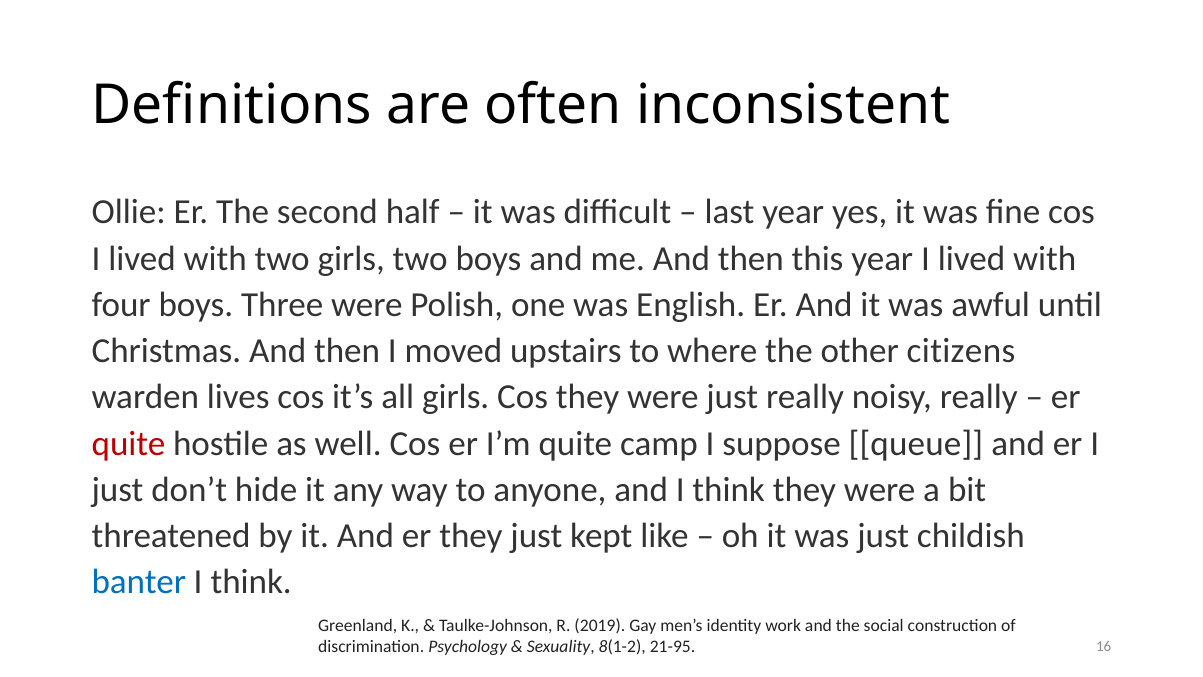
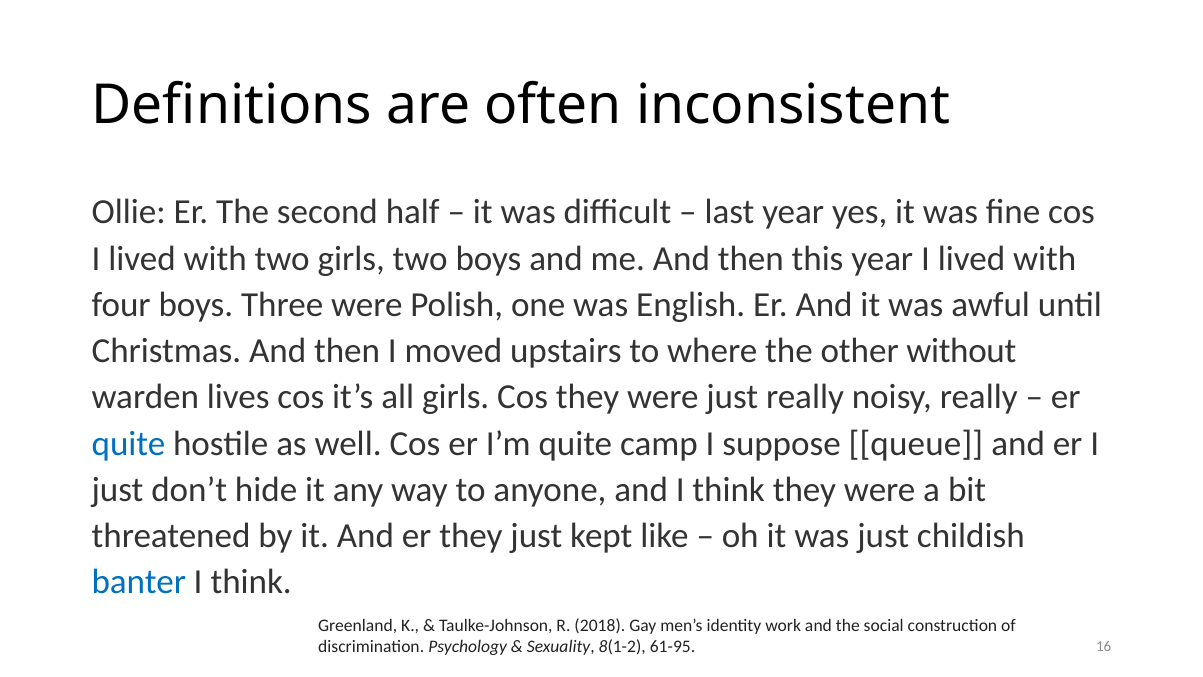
citizens: citizens -> without (961, 351)
quite colour: red -> blue (129, 443)
2019: 2019 -> 2018 (600, 626)
21-95: 21-95 -> 61-95 (673, 647)
